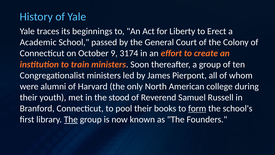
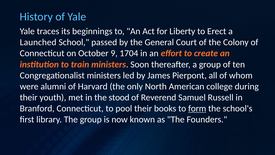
Academic: Academic -> Launched (38, 42)
3174: 3174 -> 1704 (129, 53)
The underline: present -> none (71, 119)
